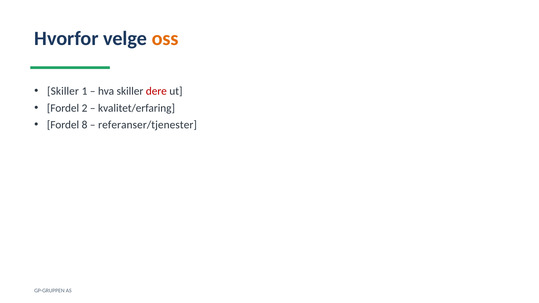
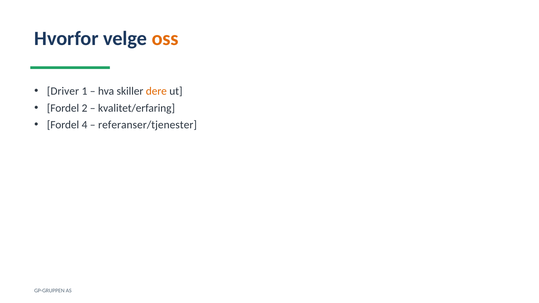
Skiller: Skiller -> Driver (63, 91)
dere colour: red -> orange (156, 91)
8: 8 -> 4 (85, 125)
